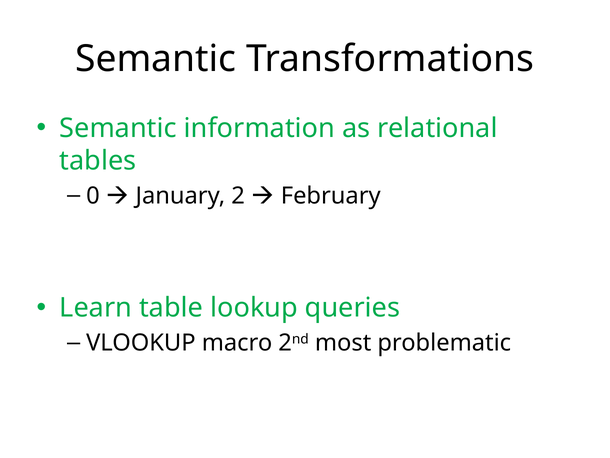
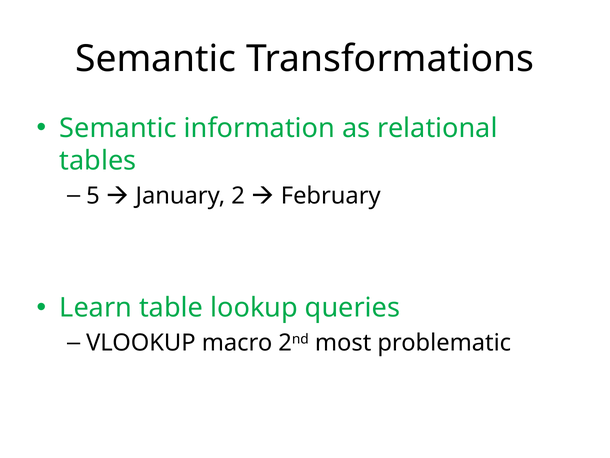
0: 0 -> 5 (93, 196)
